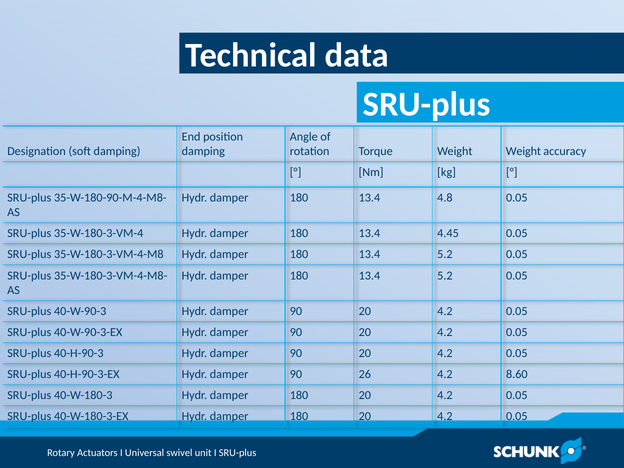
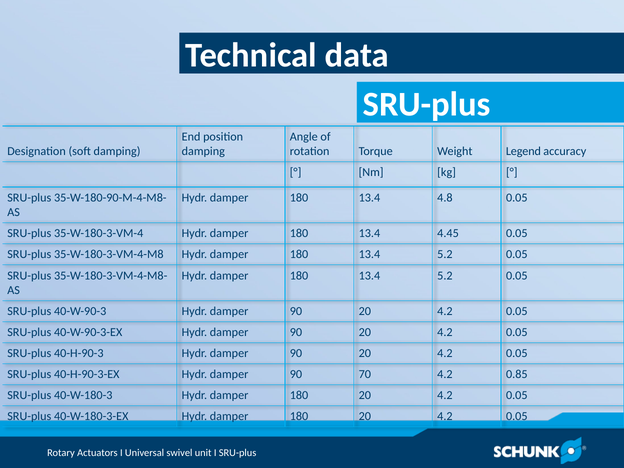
Weight Weight: Weight -> Legend (523, 151)
26: 26 -> 70 (365, 374)
8.60: 8.60 -> 0.85 (517, 374)
